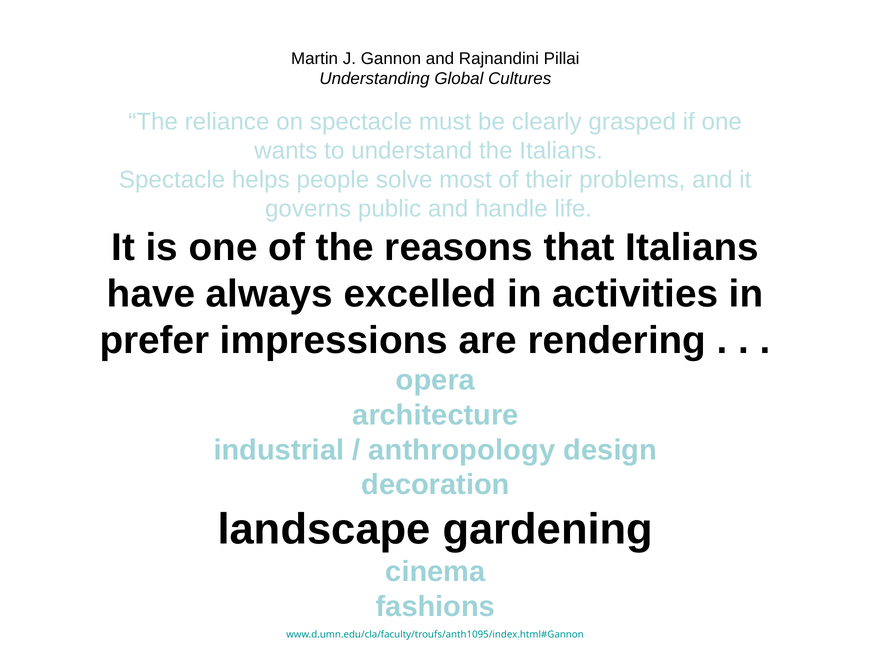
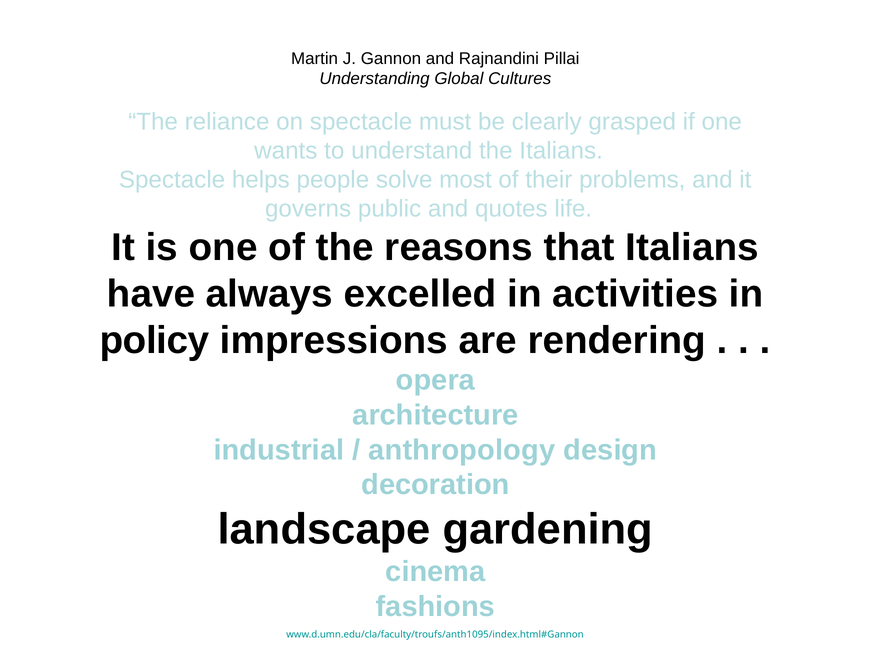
handle: handle -> quotes (511, 209)
prefer: prefer -> policy (154, 341)
